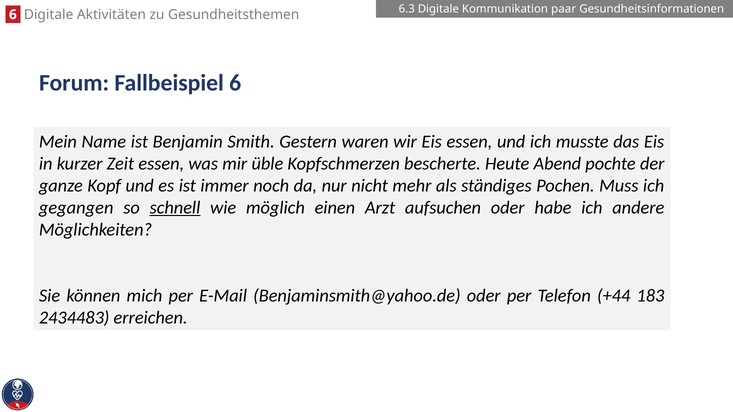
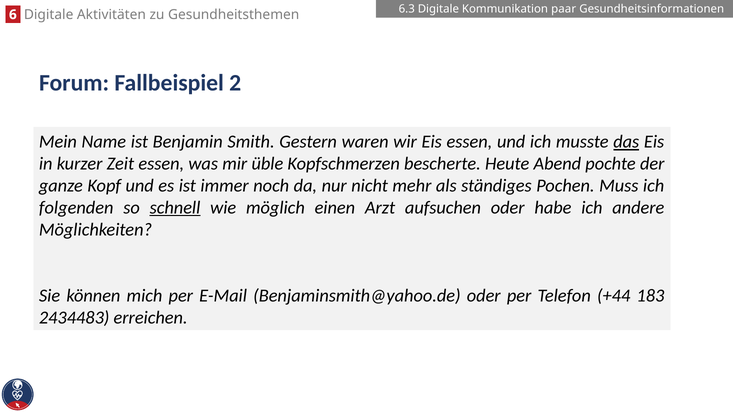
Fallbeispiel 6: 6 -> 2 (235, 83)
das underline: none -> present (626, 142)
gegangen: gegangen -> folgenden (76, 208)
